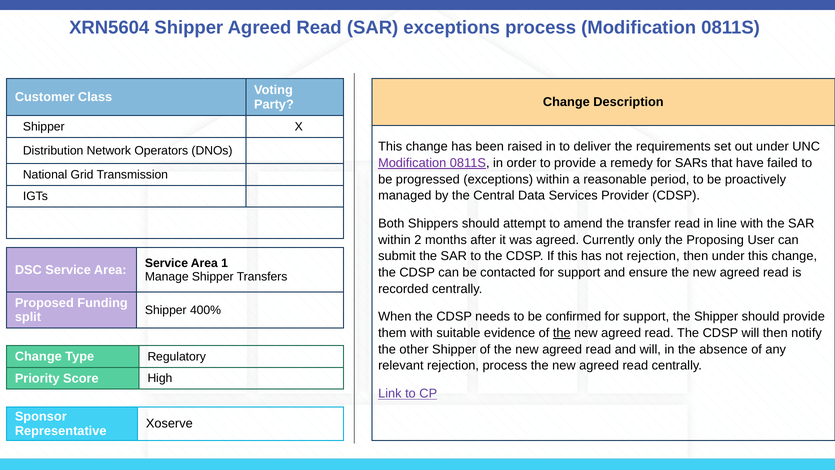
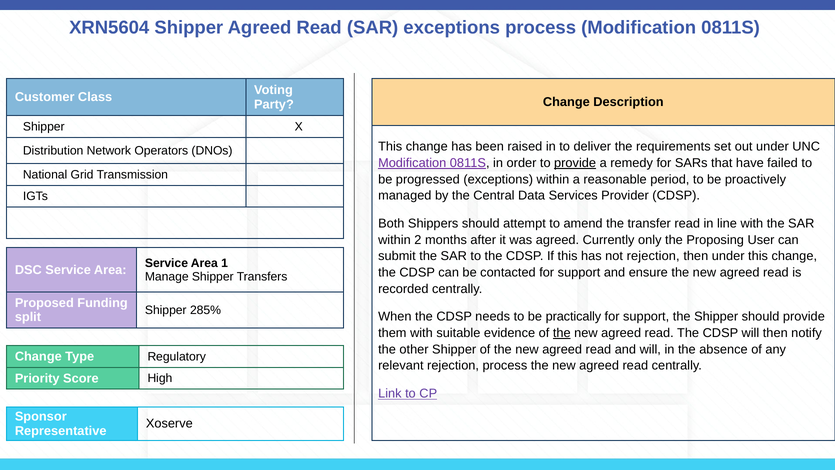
provide underline: none -> present (575, 163)
400%: 400% -> 285% (205, 310)
confirmed: confirmed -> practically (573, 317)
